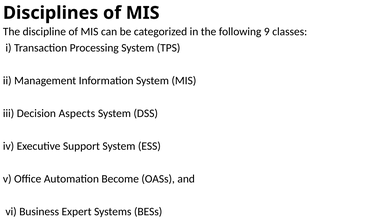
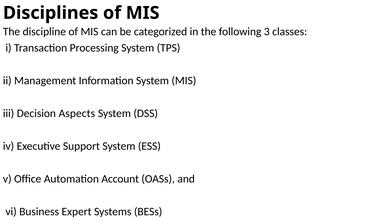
9: 9 -> 3 (267, 32)
Become: Become -> Account (120, 179)
